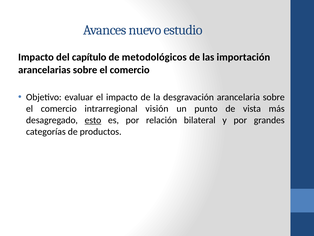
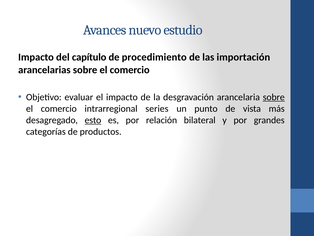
metodológicos: metodológicos -> procedimiento (154, 57)
sobre underline: none -> present (274, 97)
visión: visión -> series (157, 108)
